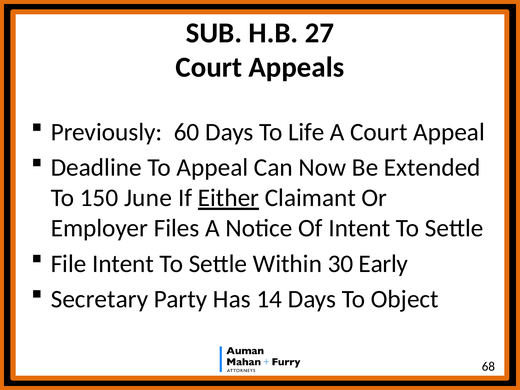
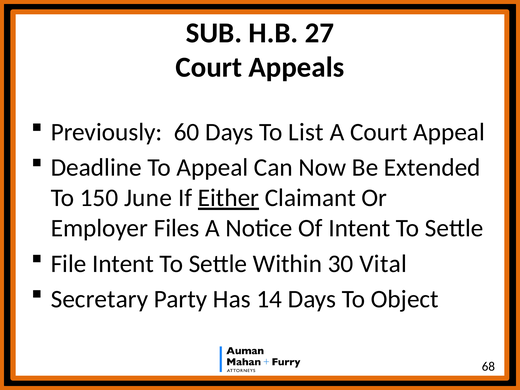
Life: Life -> List (306, 132)
Early: Early -> Vital (383, 264)
